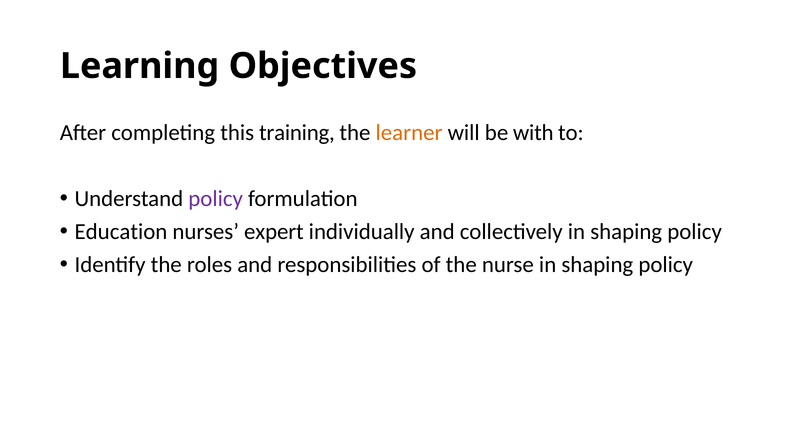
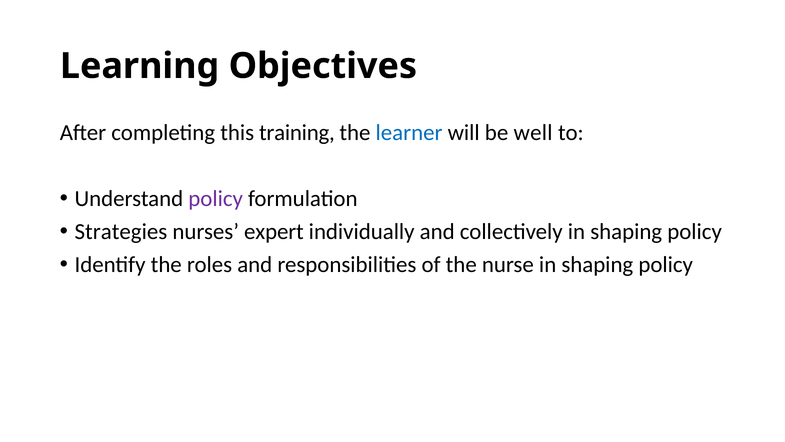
learner colour: orange -> blue (409, 133)
with: with -> well (533, 133)
Education: Education -> Strategies (121, 231)
